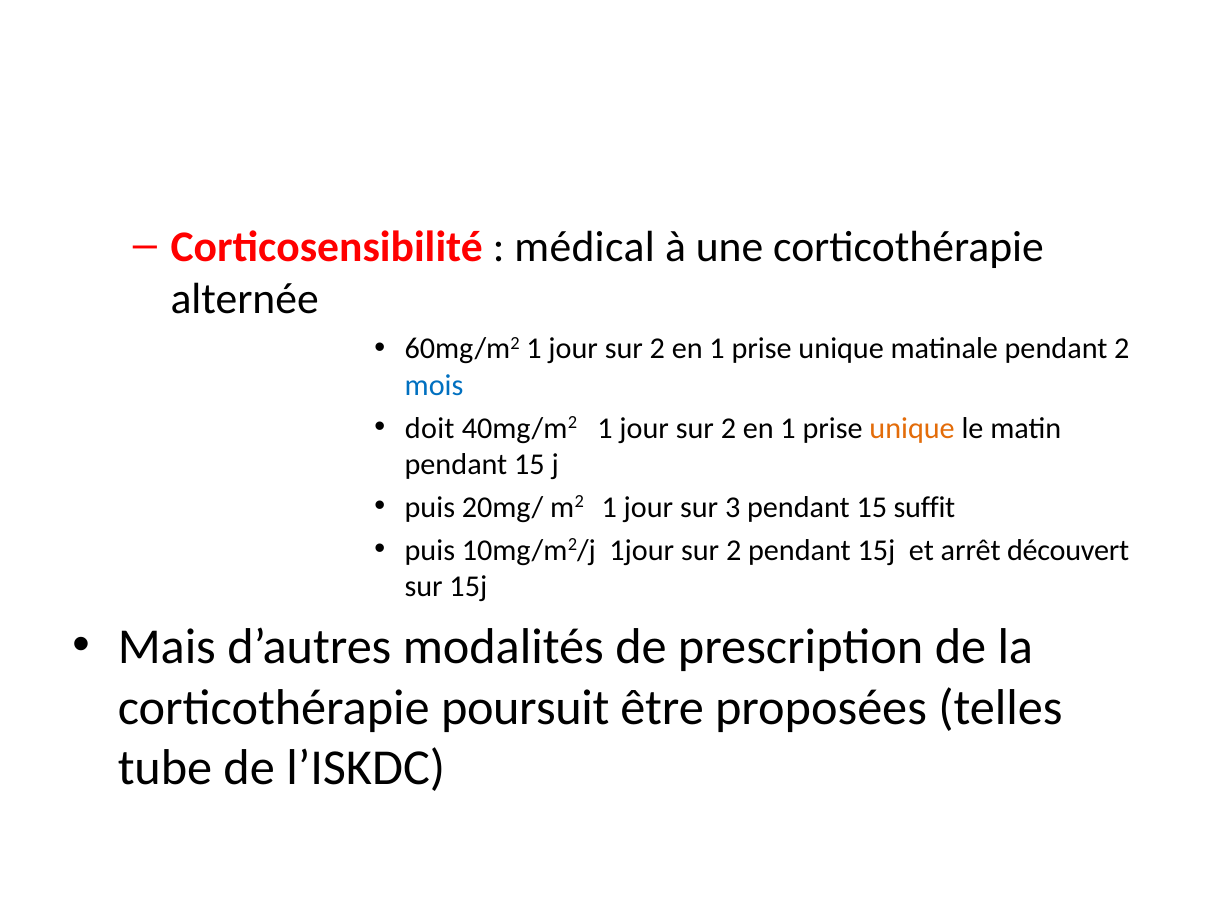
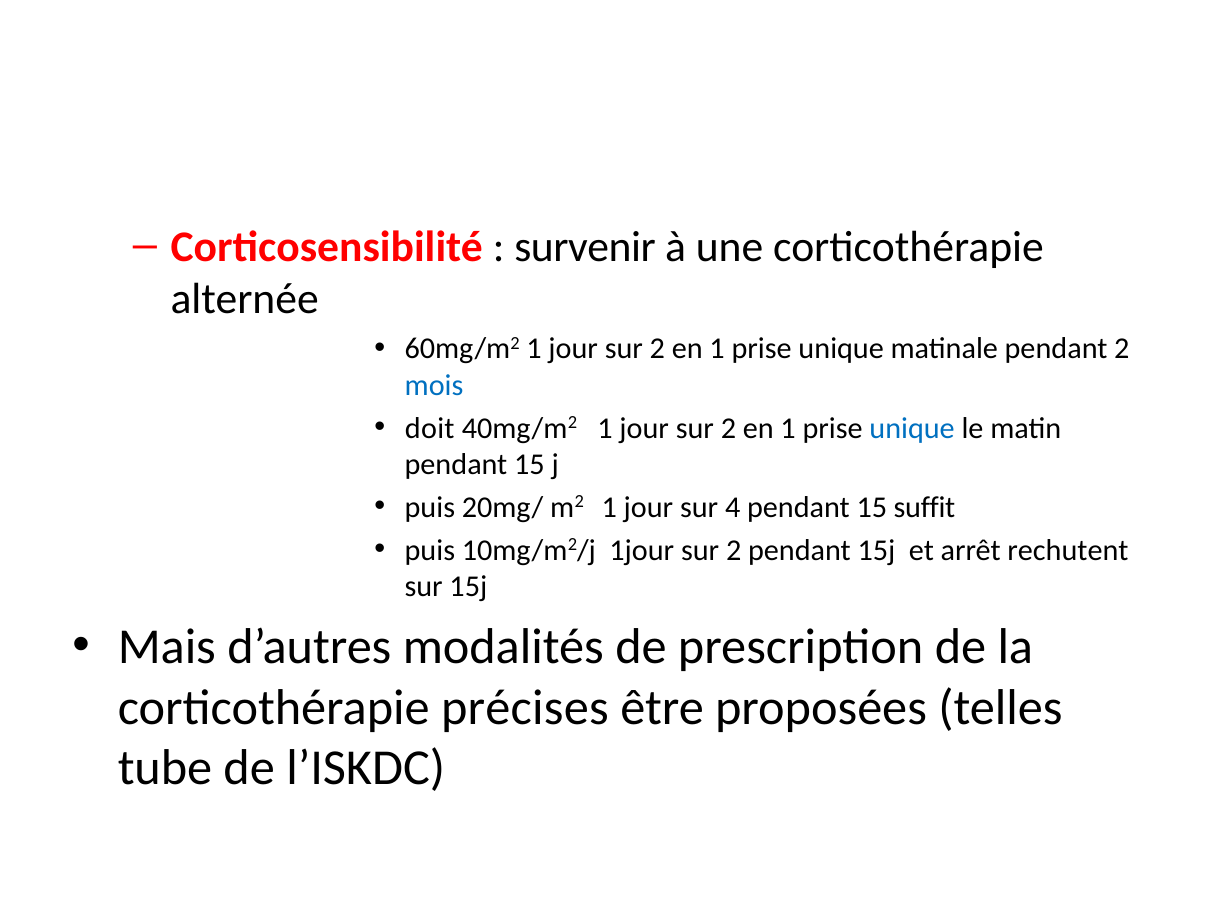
médical: médical -> survenir (585, 247)
unique colour: orange -> blue (912, 428)
3: 3 -> 4 (733, 507)
découvert: découvert -> rechutent (1068, 550)
poursuit: poursuit -> précises (525, 707)
